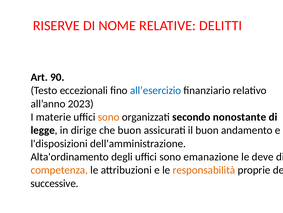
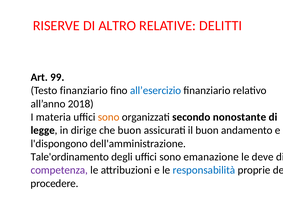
NOME: NOME -> ALTRO (117, 26)
90: 90 -> 99 (57, 77)
Testo eccezionali: eccezionali -> finanziario (84, 90)
2023: 2023 -> 2018 (81, 103)
materie: materie -> materia (53, 117)
l'disposizioni: l'disposizioni -> l'dispongono (59, 143)
Alta'ordinamento: Alta'ordinamento -> Tale'ordinamento (70, 156)
competenza colour: orange -> purple (59, 169)
responsabilità colour: orange -> blue (204, 169)
successive: successive -> procedere (55, 183)
